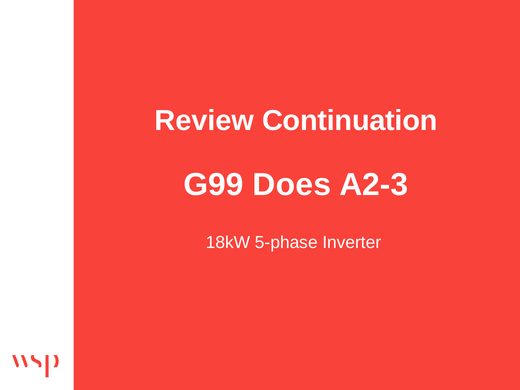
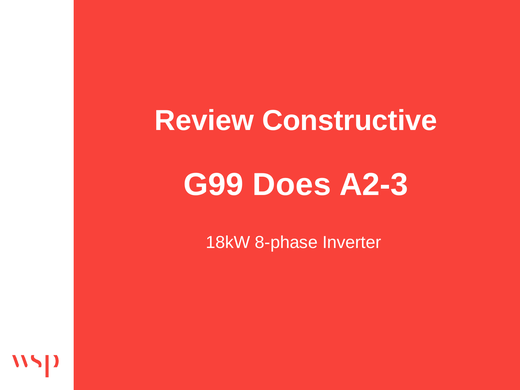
Continuation: Continuation -> Constructive (350, 121)
5-phase: 5-phase -> 8-phase (286, 242)
